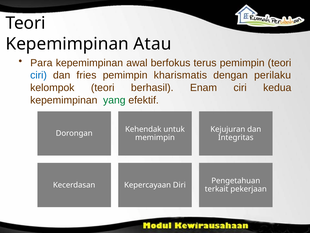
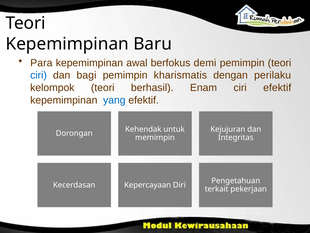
Atau: Atau -> Baru (153, 44)
terus: terus -> demi (205, 63)
fries: fries -> bagi (86, 75)
ciri kedua: kedua -> efektif (277, 88)
yang colour: green -> blue (114, 100)
